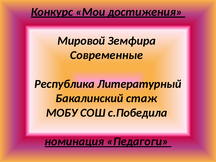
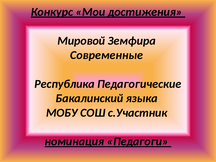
Литературный: Литературный -> Педагогические (139, 84)
стаж: стаж -> языка (142, 98)
с.Победила: с.Победила -> с.Участник (138, 113)
